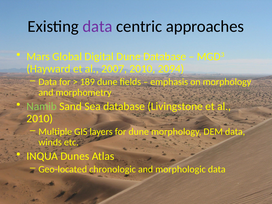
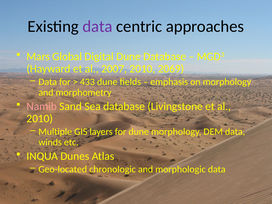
2094: 2094 -> 2069 (171, 69)
189: 189 -> 433 (87, 82)
Namib colour: light green -> pink (42, 106)
